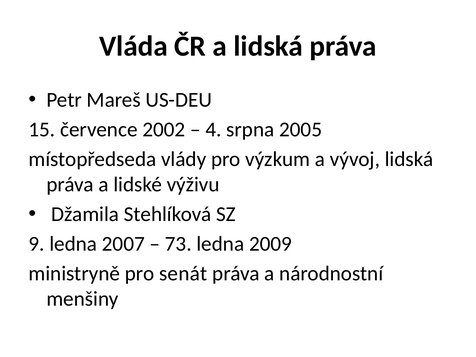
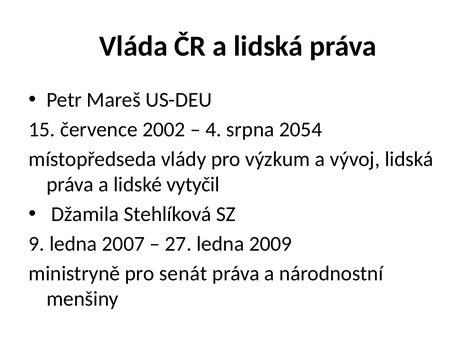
2005: 2005 -> 2054 (301, 130)
výživu: výživu -> vytyčil (193, 185)
73: 73 -> 27 (178, 244)
